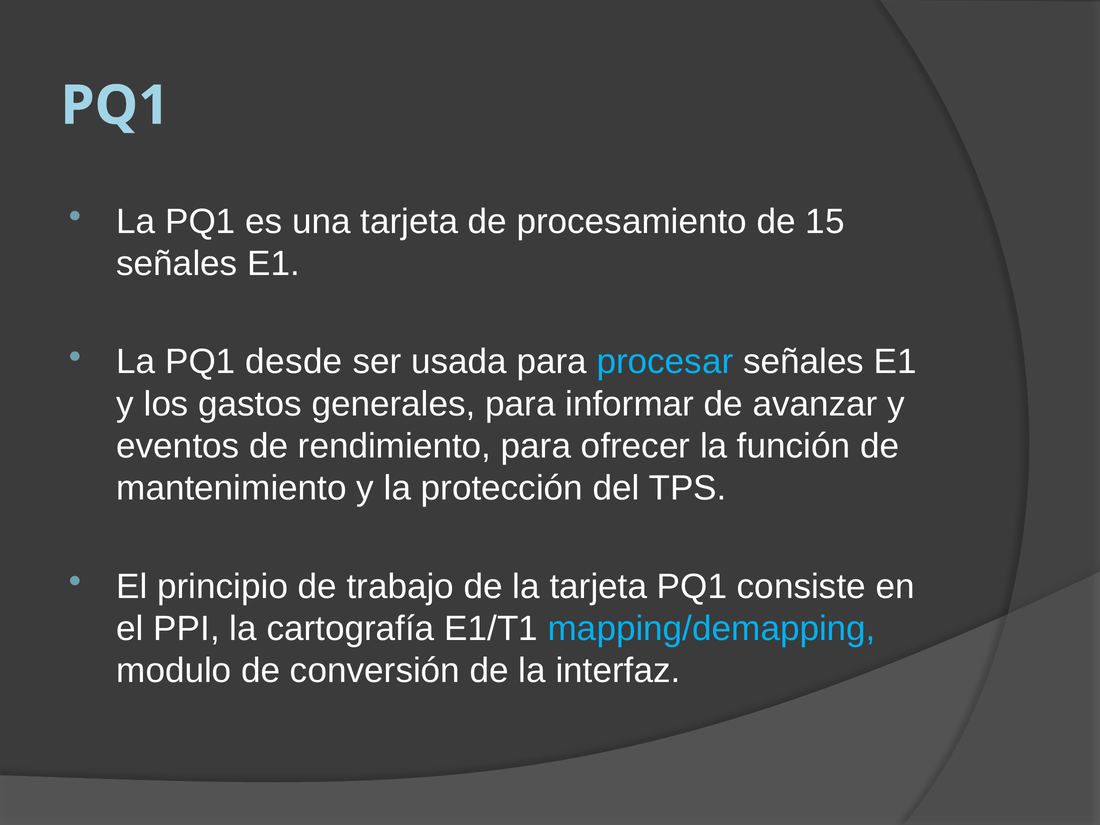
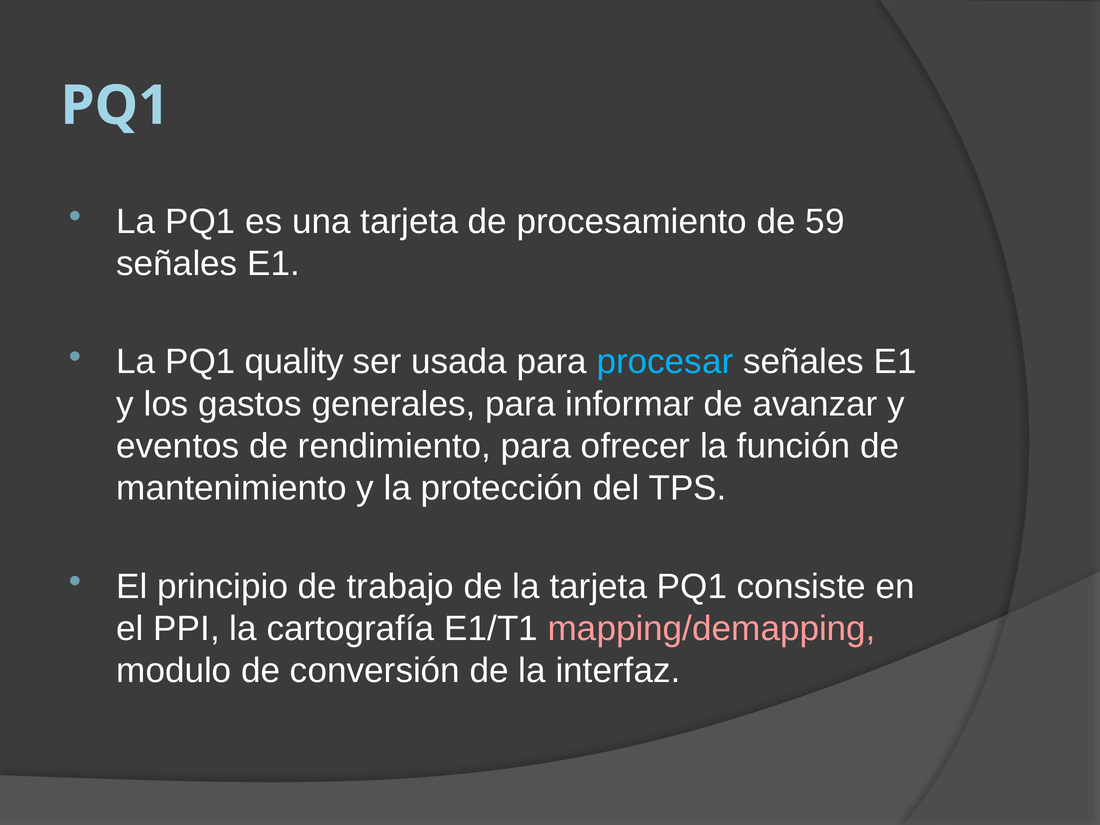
15: 15 -> 59 (825, 221)
desde: desde -> quality (294, 362)
mapping/demapping colour: light blue -> pink (712, 629)
